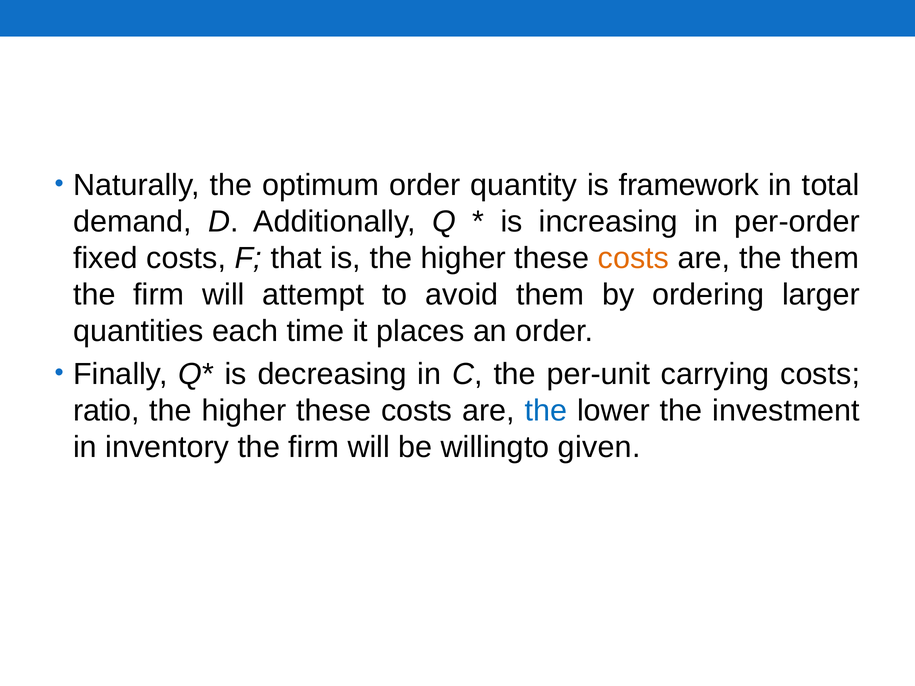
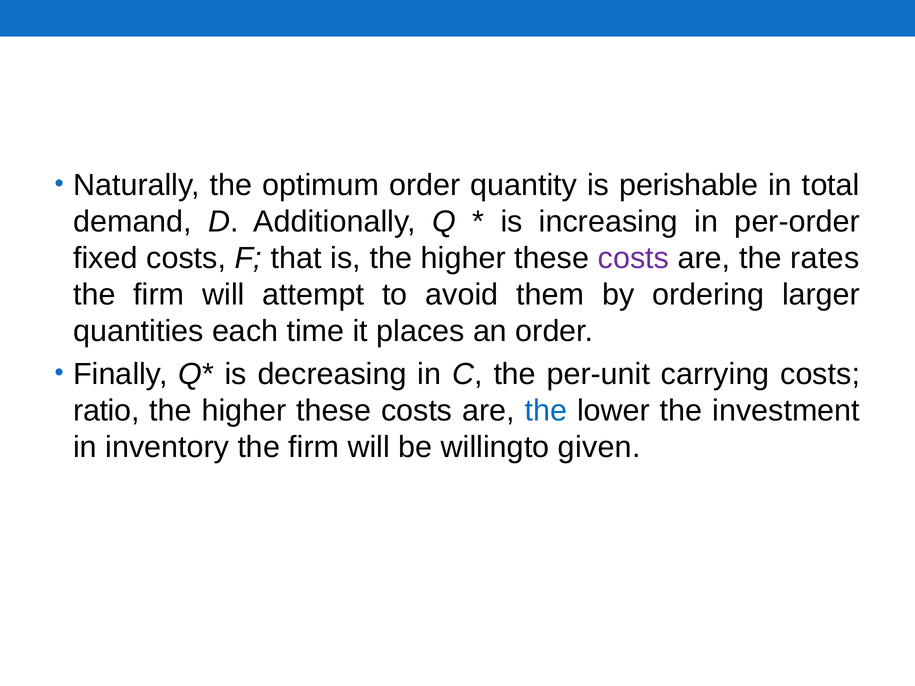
framework: framework -> perishable (689, 185)
costs colour: orange -> purple (634, 258)
the them: them -> rates (825, 258)
